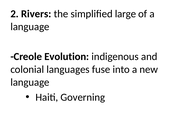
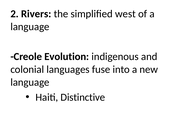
large: large -> west (125, 14)
Governing: Governing -> Distinctive (83, 97)
